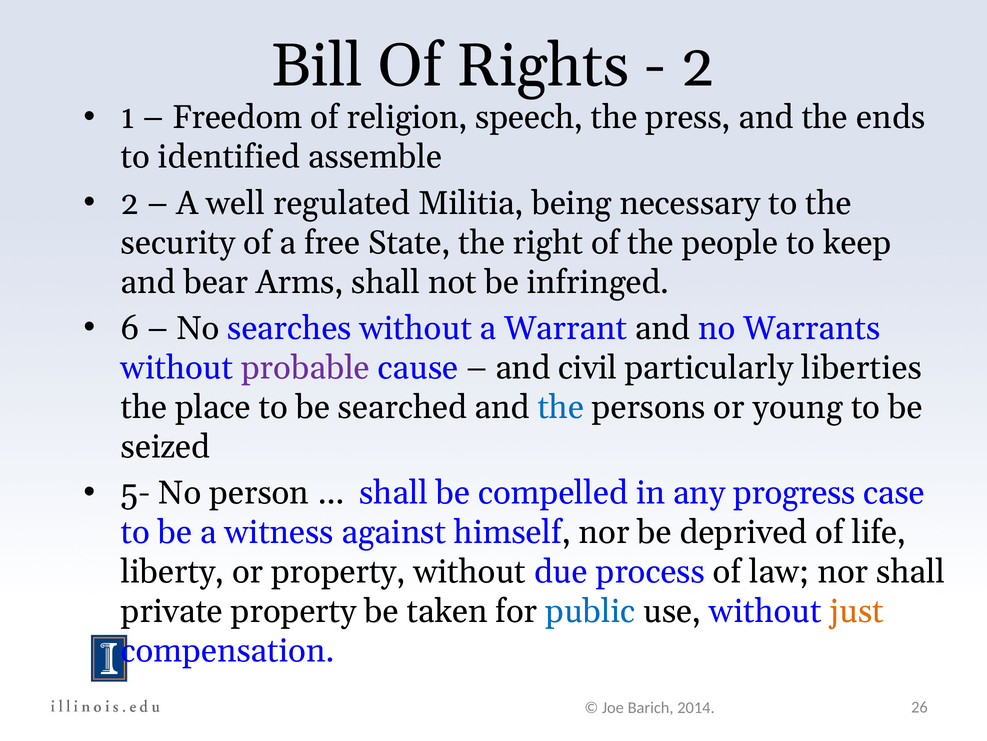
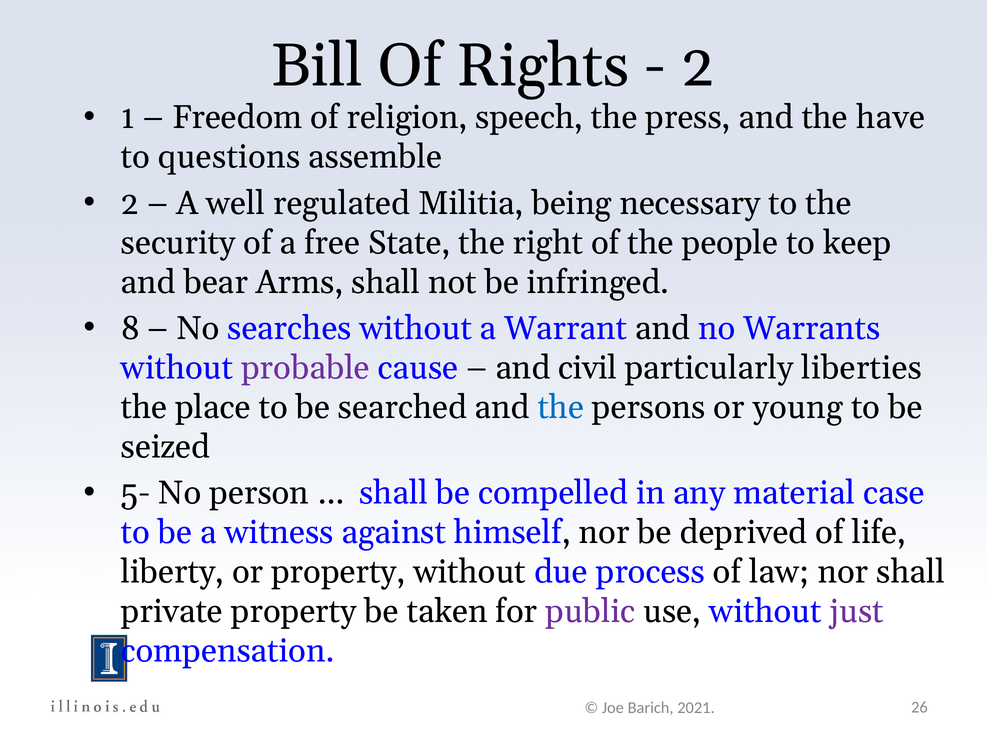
ends: ends -> have (891, 117)
identified: identified -> questions (229, 157)
6: 6 -> 8 (130, 328)
progress: progress -> material (794, 492)
public colour: blue -> purple (590, 611)
just colour: orange -> purple (857, 611)
2014: 2014 -> 2021 (696, 707)
